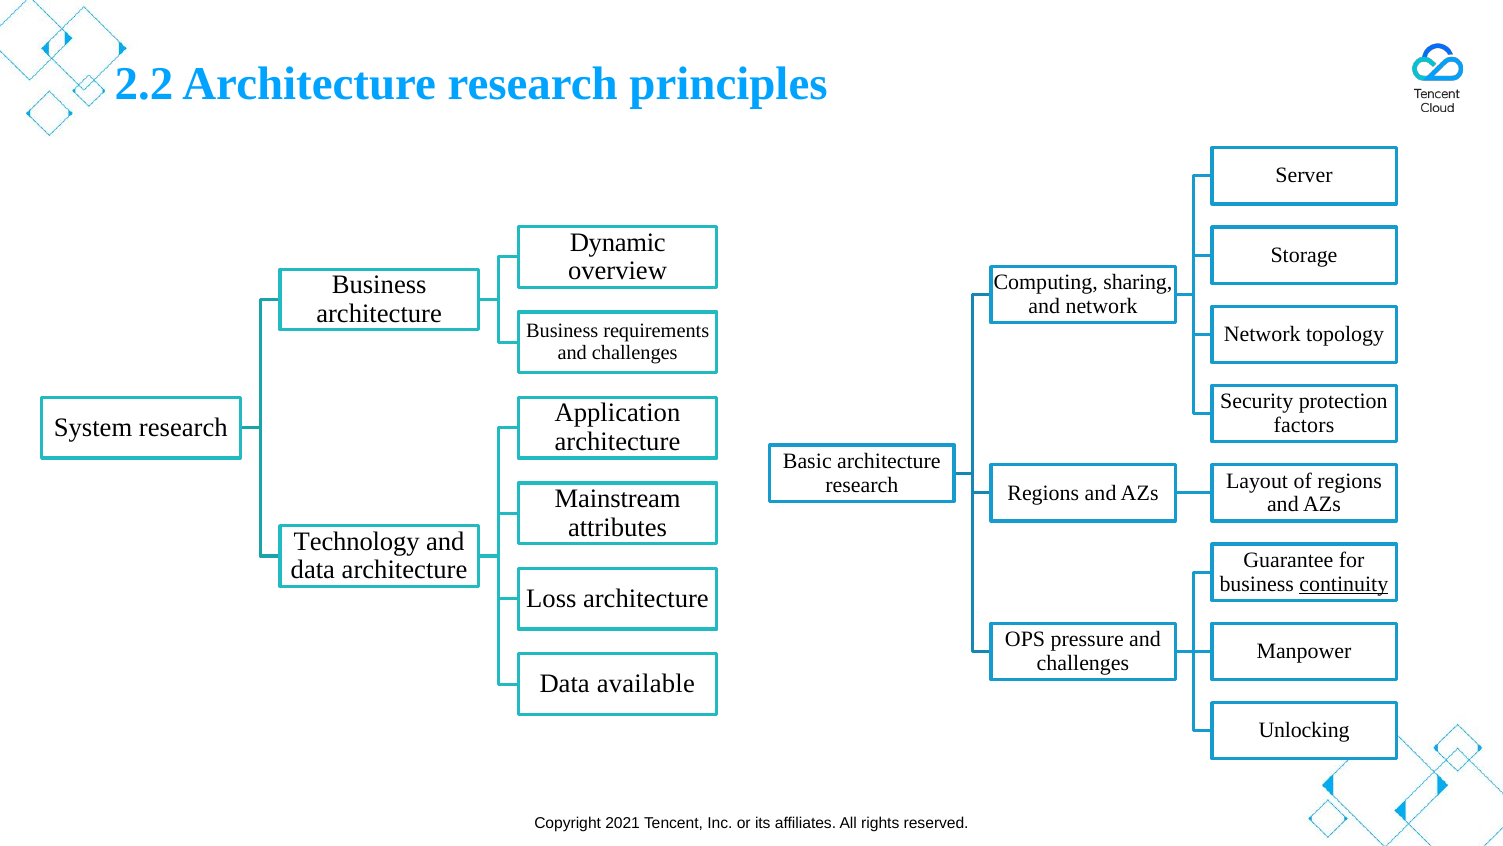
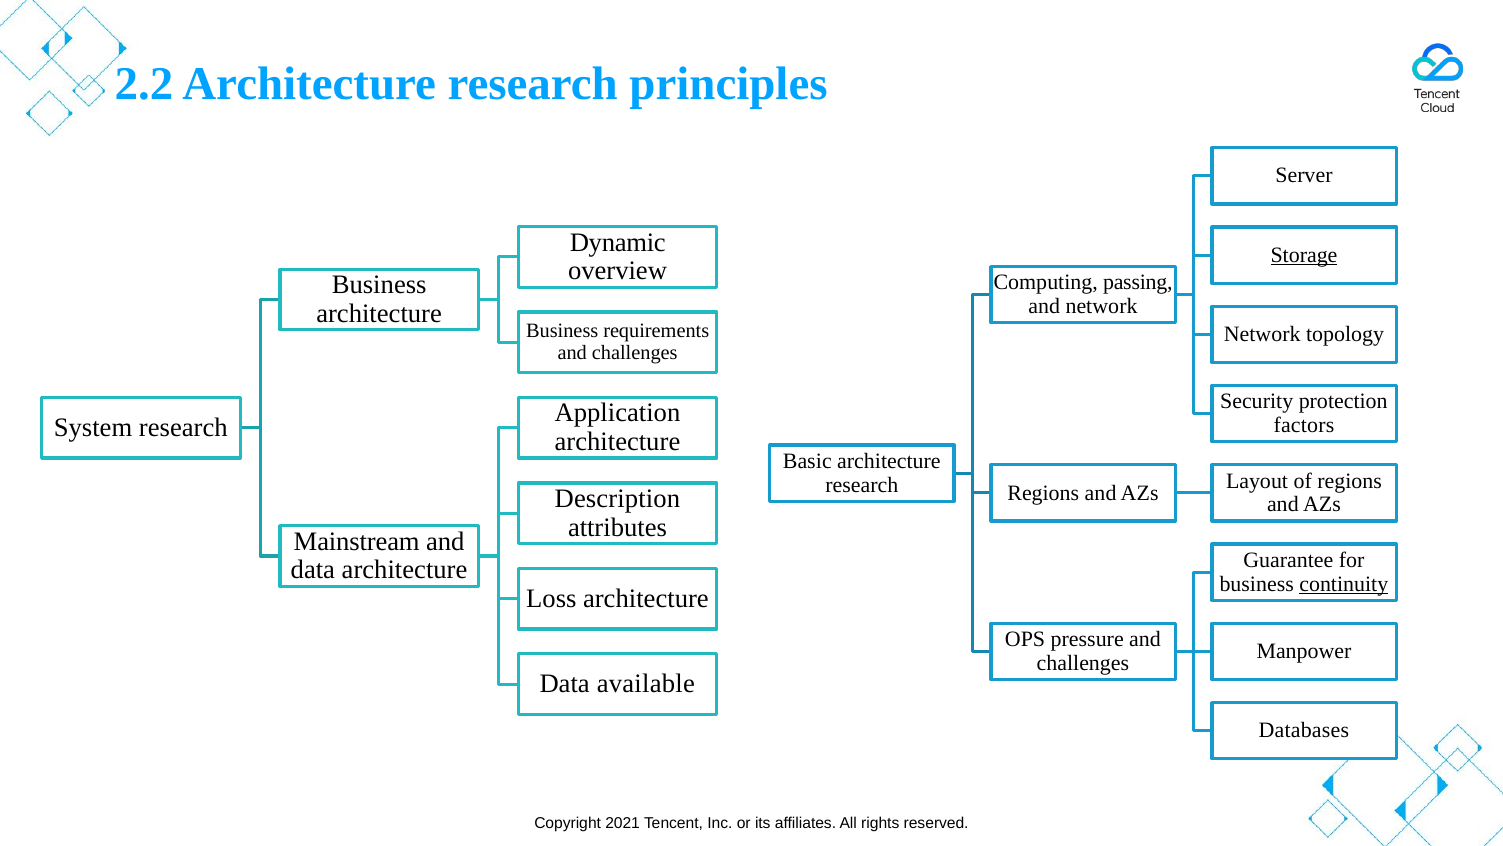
Storage underline: none -> present (1304, 255)
sharing: sharing -> passing (1138, 283)
Mainstream: Mainstream -> Description (617, 498)
Technology: Technology -> Mainstream (357, 541)
Unlocking: Unlocking -> Databases (1304, 730)
